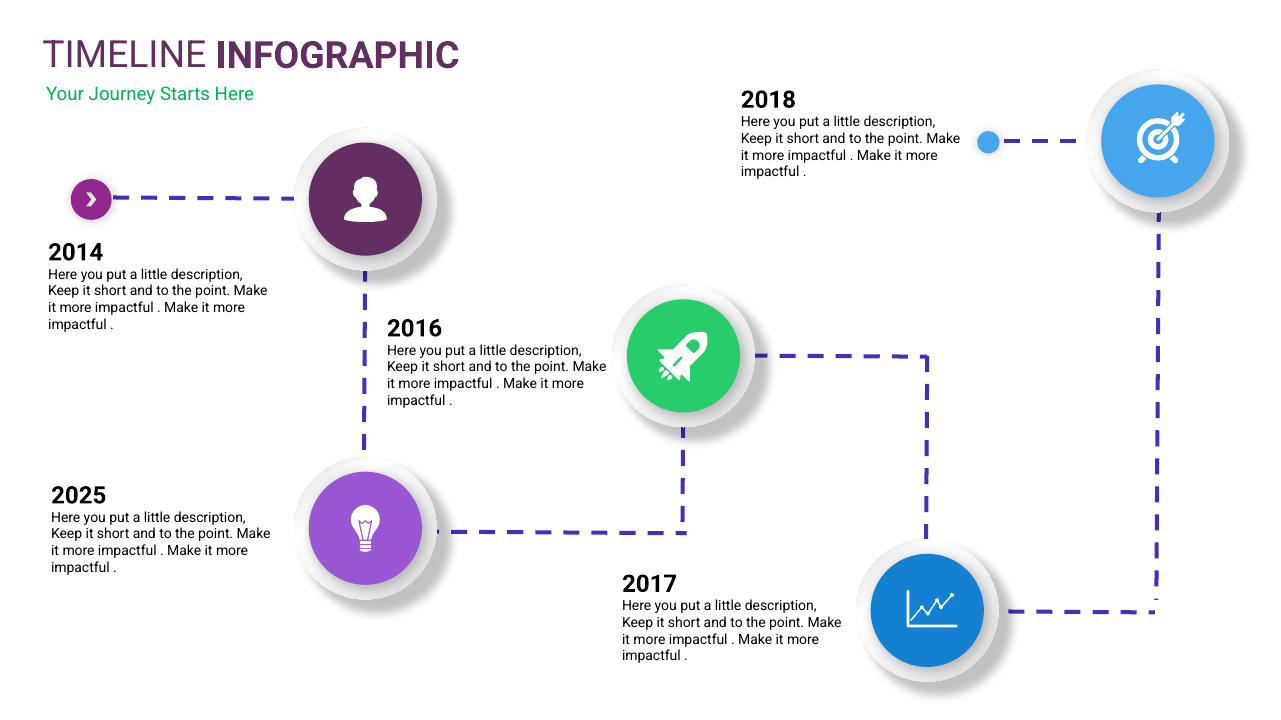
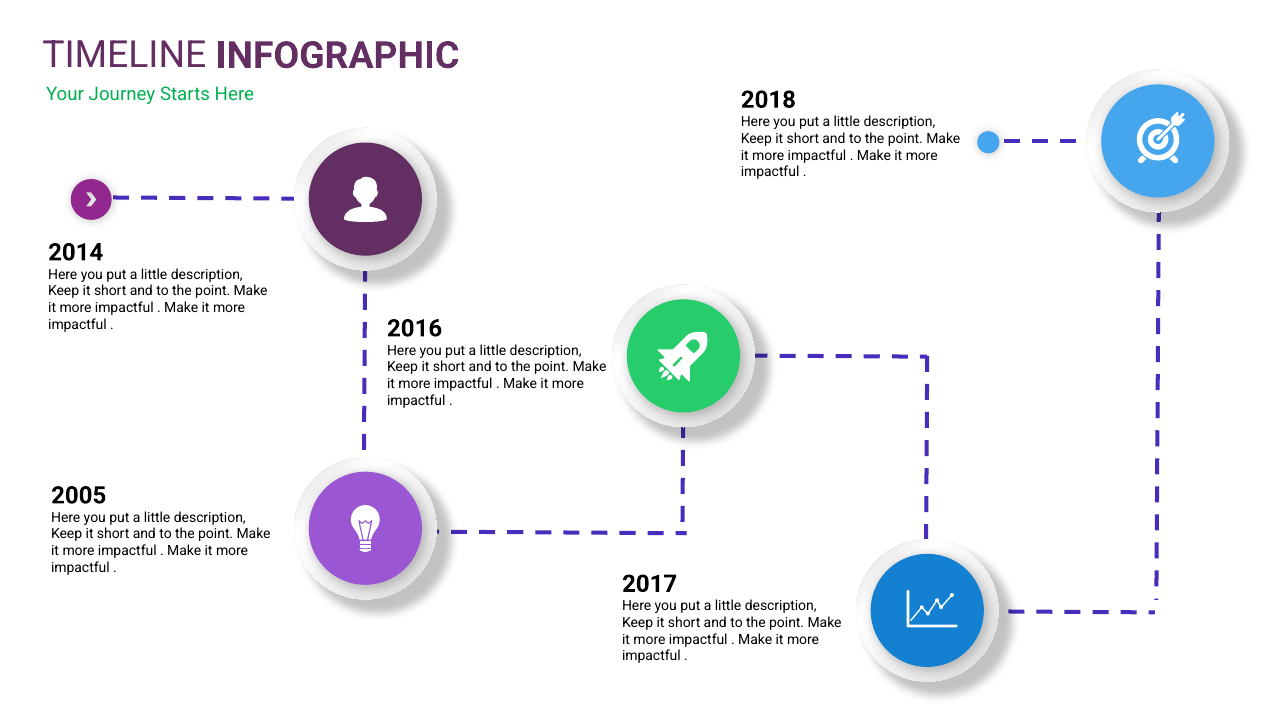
2025: 2025 -> 2005 (79, 496)
